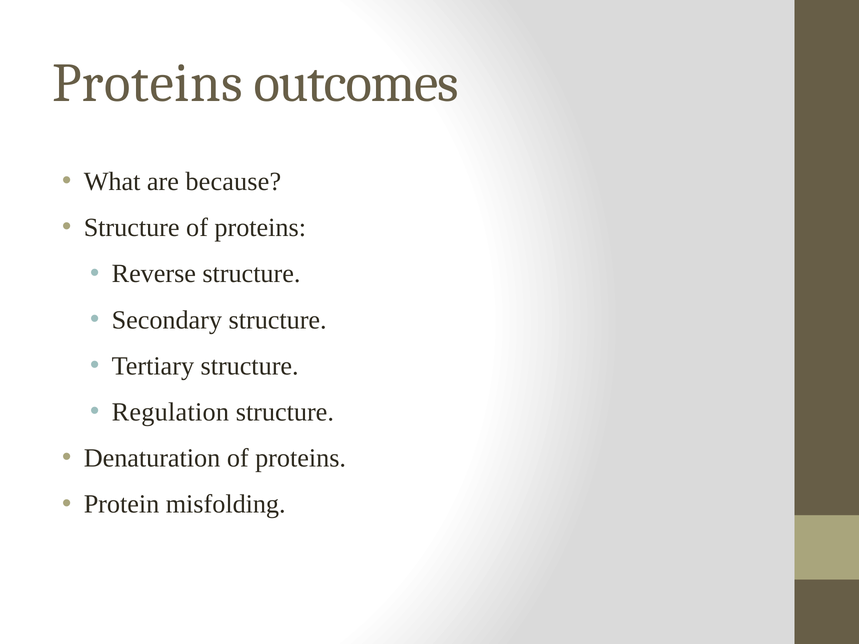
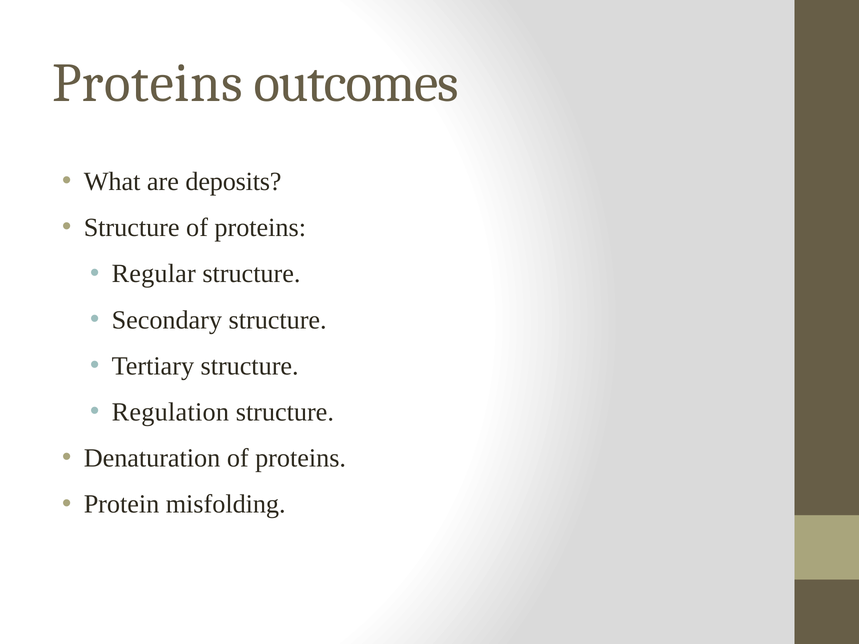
because: because -> deposits (233, 182)
Reverse: Reverse -> Regular (154, 274)
